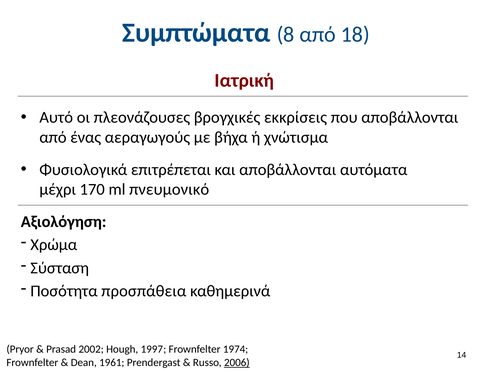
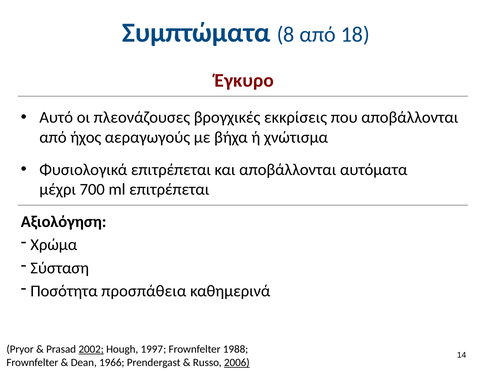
Ιατρική: Ιατρική -> Έγκυρο (244, 80)
ένας: ένας -> ήχος (86, 137)
170: 170 -> 700 (92, 189)
ml πνευμονικό: πνευμονικό -> επιτρέπεται (169, 189)
2002 underline: none -> present (91, 349)
1974: 1974 -> 1988 (236, 349)
1961: 1961 -> 1966 (112, 363)
